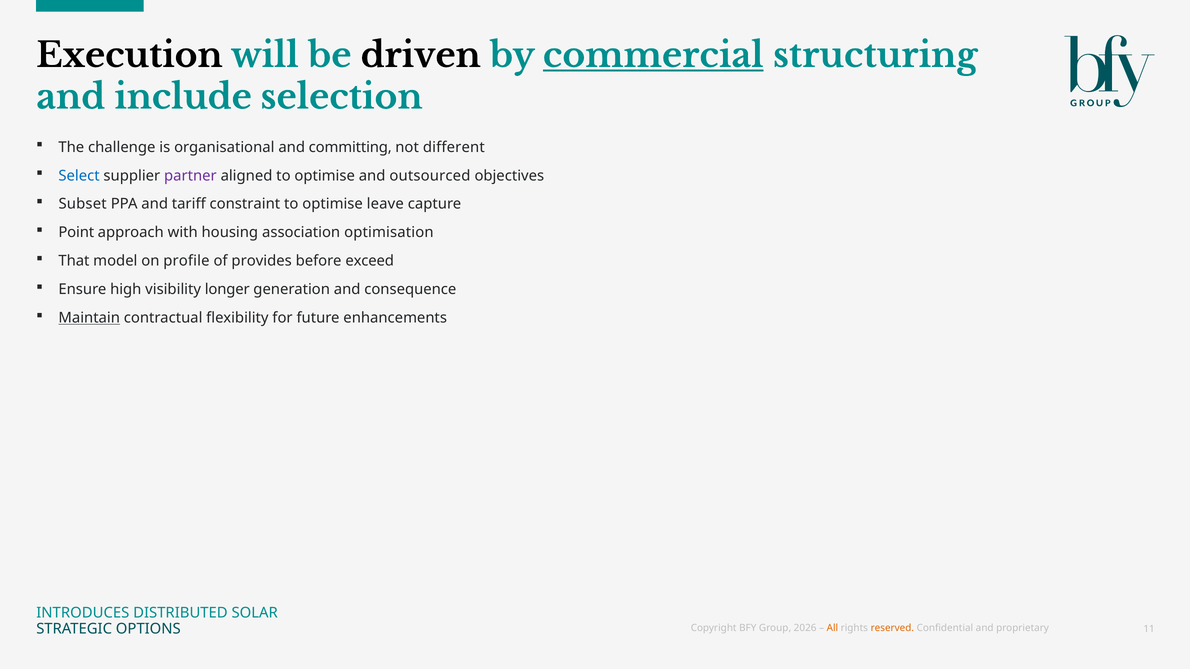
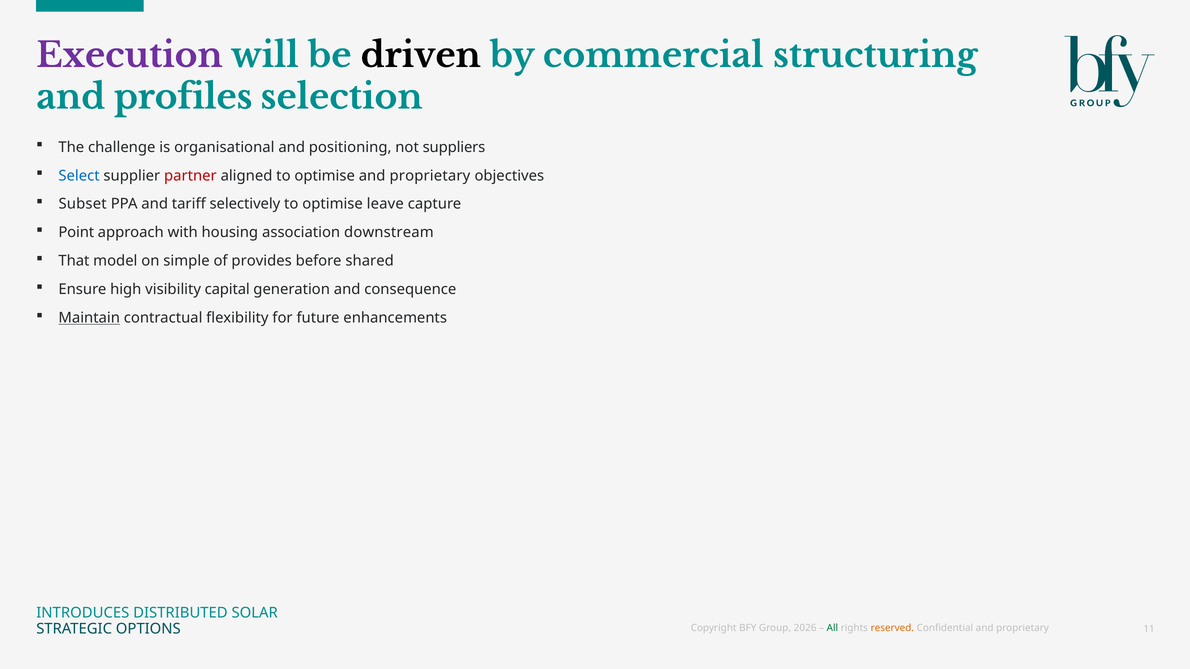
Execution colour: black -> purple (129, 56)
commercial underline: present -> none (653, 56)
include: include -> profiles (183, 97)
committing: committing -> positioning (350, 147)
different: different -> suppliers (454, 147)
partner colour: purple -> red (190, 176)
outsourced: outsourced -> proprietary (430, 176)
constraint: constraint -> selectively (245, 204)
optimisation: optimisation -> downstream (389, 233)
profile: profile -> simple (186, 261)
exceed: exceed -> shared (370, 261)
longer: longer -> capital (227, 290)
All colour: orange -> green (832, 629)
